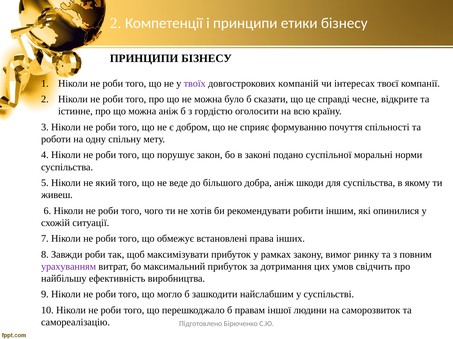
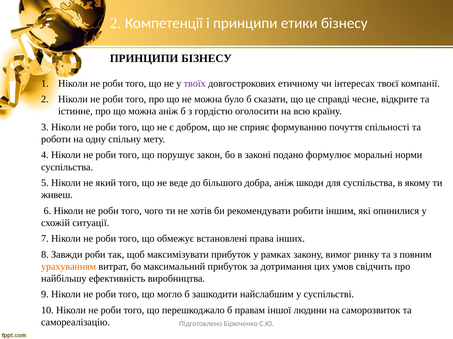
компаній: компаній -> етичному (298, 84)
суспільної: суспільної -> формулює (329, 155)
урахуванням colour: purple -> orange (69, 267)
